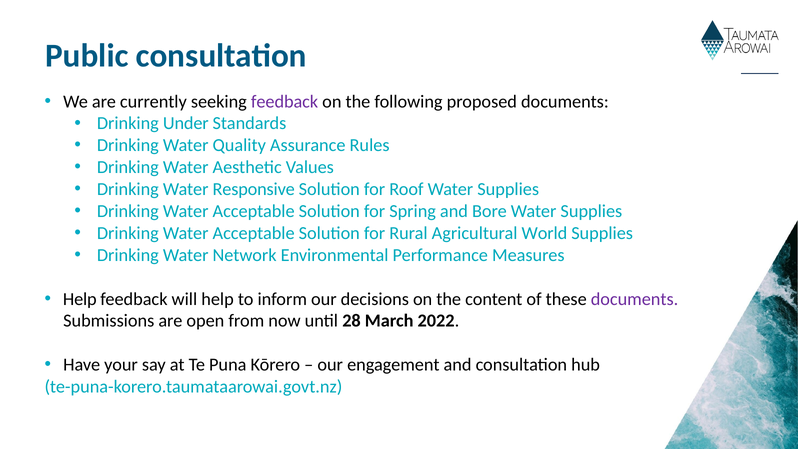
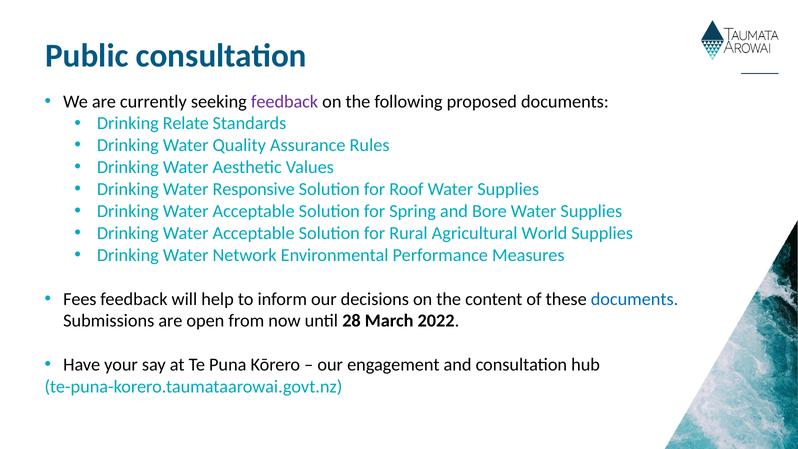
Under: Under -> Relate (186, 123)
Help: Help -> Fees (80, 299)
documents colour: purple -> blue (635, 299)
